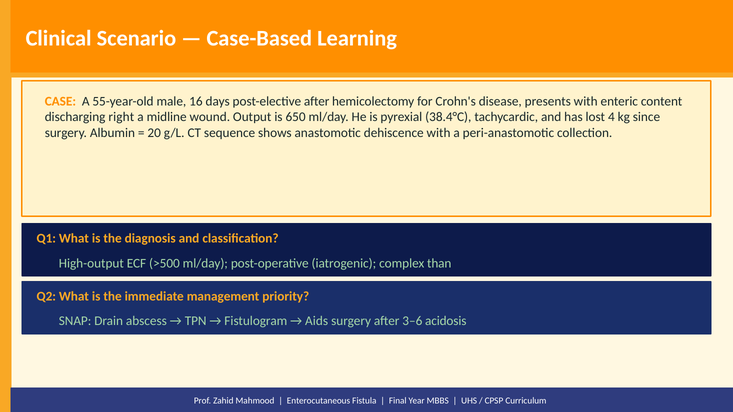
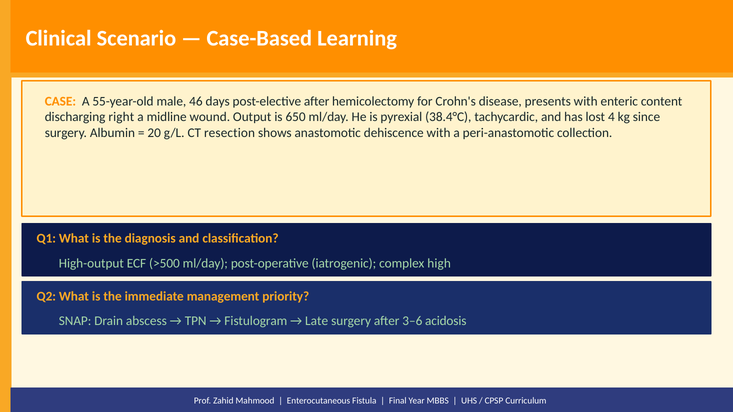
16: 16 -> 46 (196, 101)
sequence: sequence -> resection (230, 133)
than: than -> high (439, 263)
Aids: Aids -> Late (317, 321)
